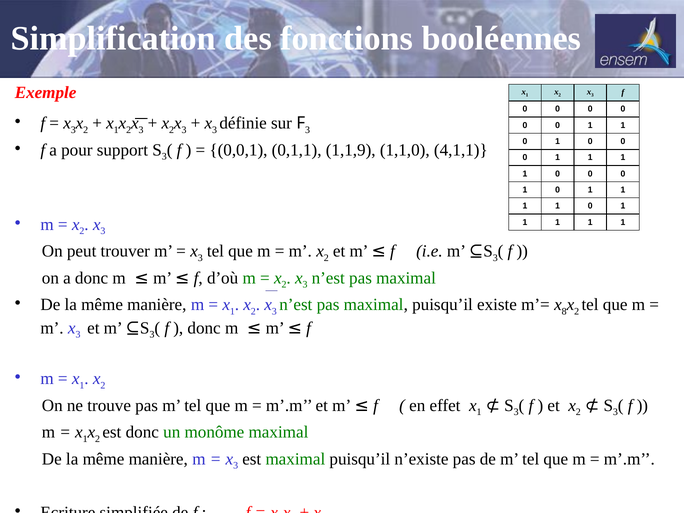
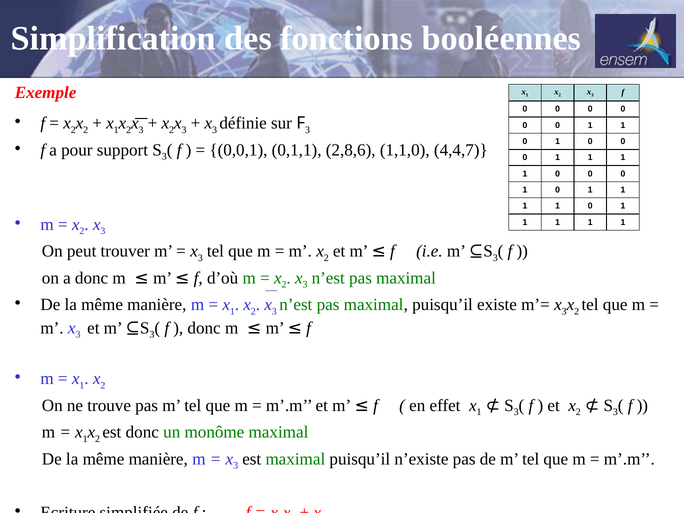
3: 3 -> 2 (73, 130)
1,1,9: 1,1,9 -> 2,8,6 (351, 150)
4,1,1: 4,1,1 -> 4,4,7 (461, 150)
8: 8 -> 3 (564, 311)
